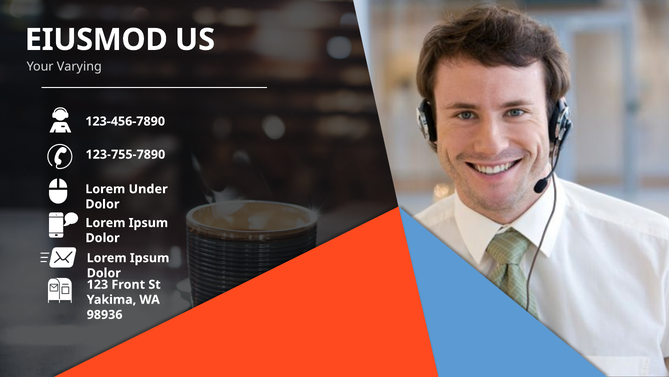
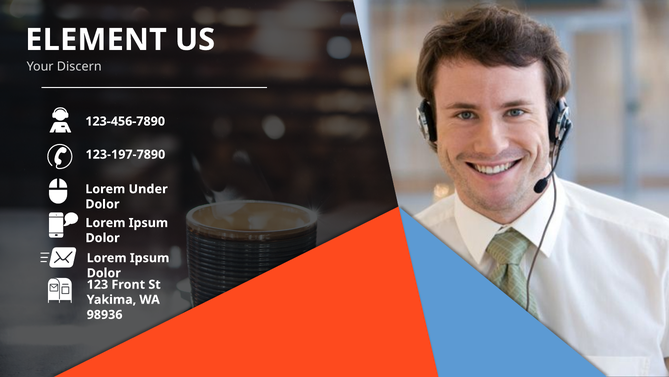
EIUSMOD: EIUSMOD -> ELEMENT (96, 40)
Varying: Varying -> Discern (79, 66)
123-755-7890: 123-755-7890 -> 123-197-7890 (125, 154)
